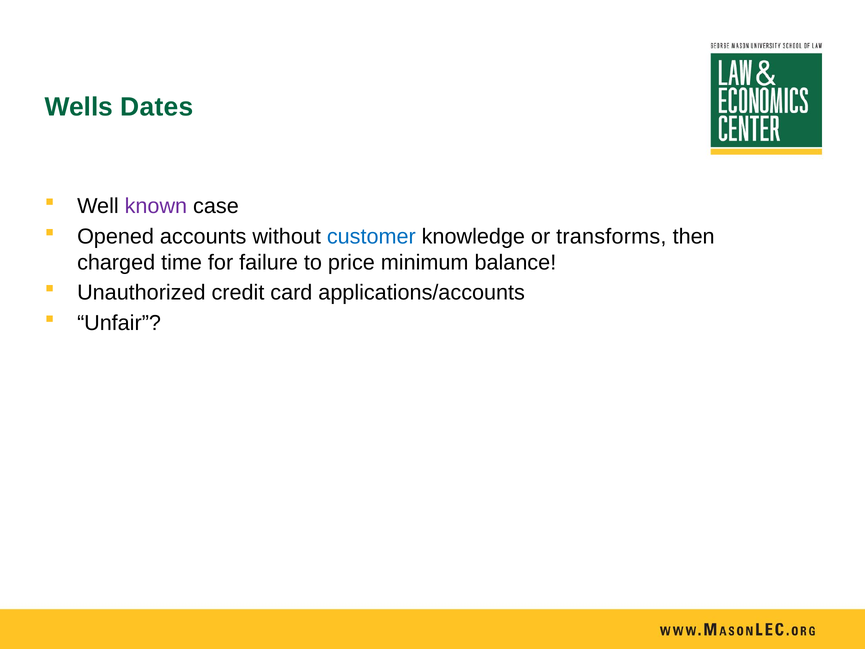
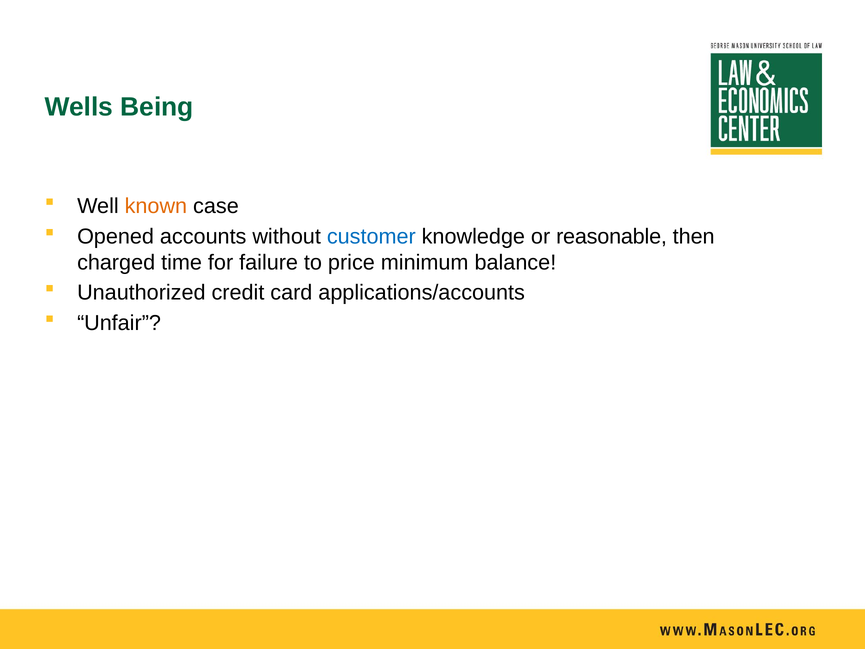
Dates: Dates -> Being (157, 107)
known colour: purple -> orange (156, 206)
transforms: transforms -> reasonable (612, 236)
